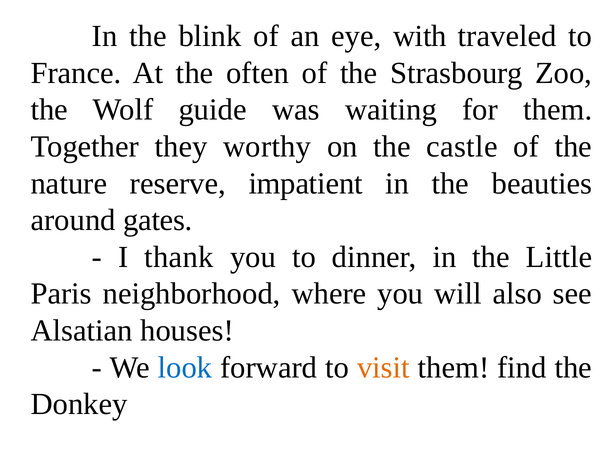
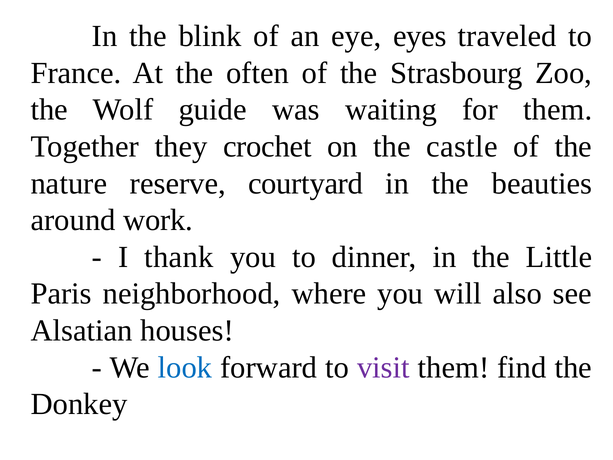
with: with -> eyes (420, 36)
worthy: worthy -> crochet (267, 147)
impatient: impatient -> courtyard (306, 183)
gates: gates -> work (158, 220)
visit colour: orange -> purple (383, 367)
